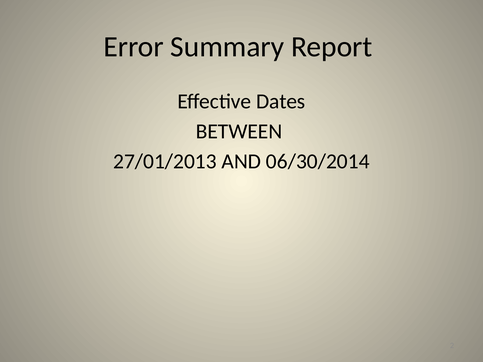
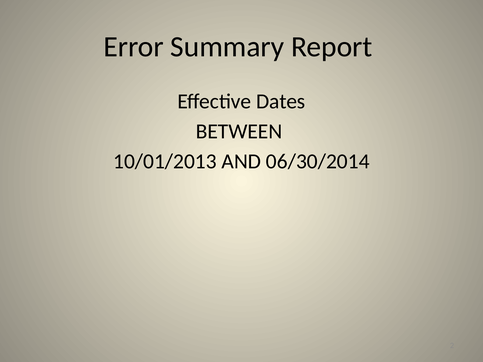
27/01/2013: 27/01/2013 -> 10/01/2013 (165, 161)
